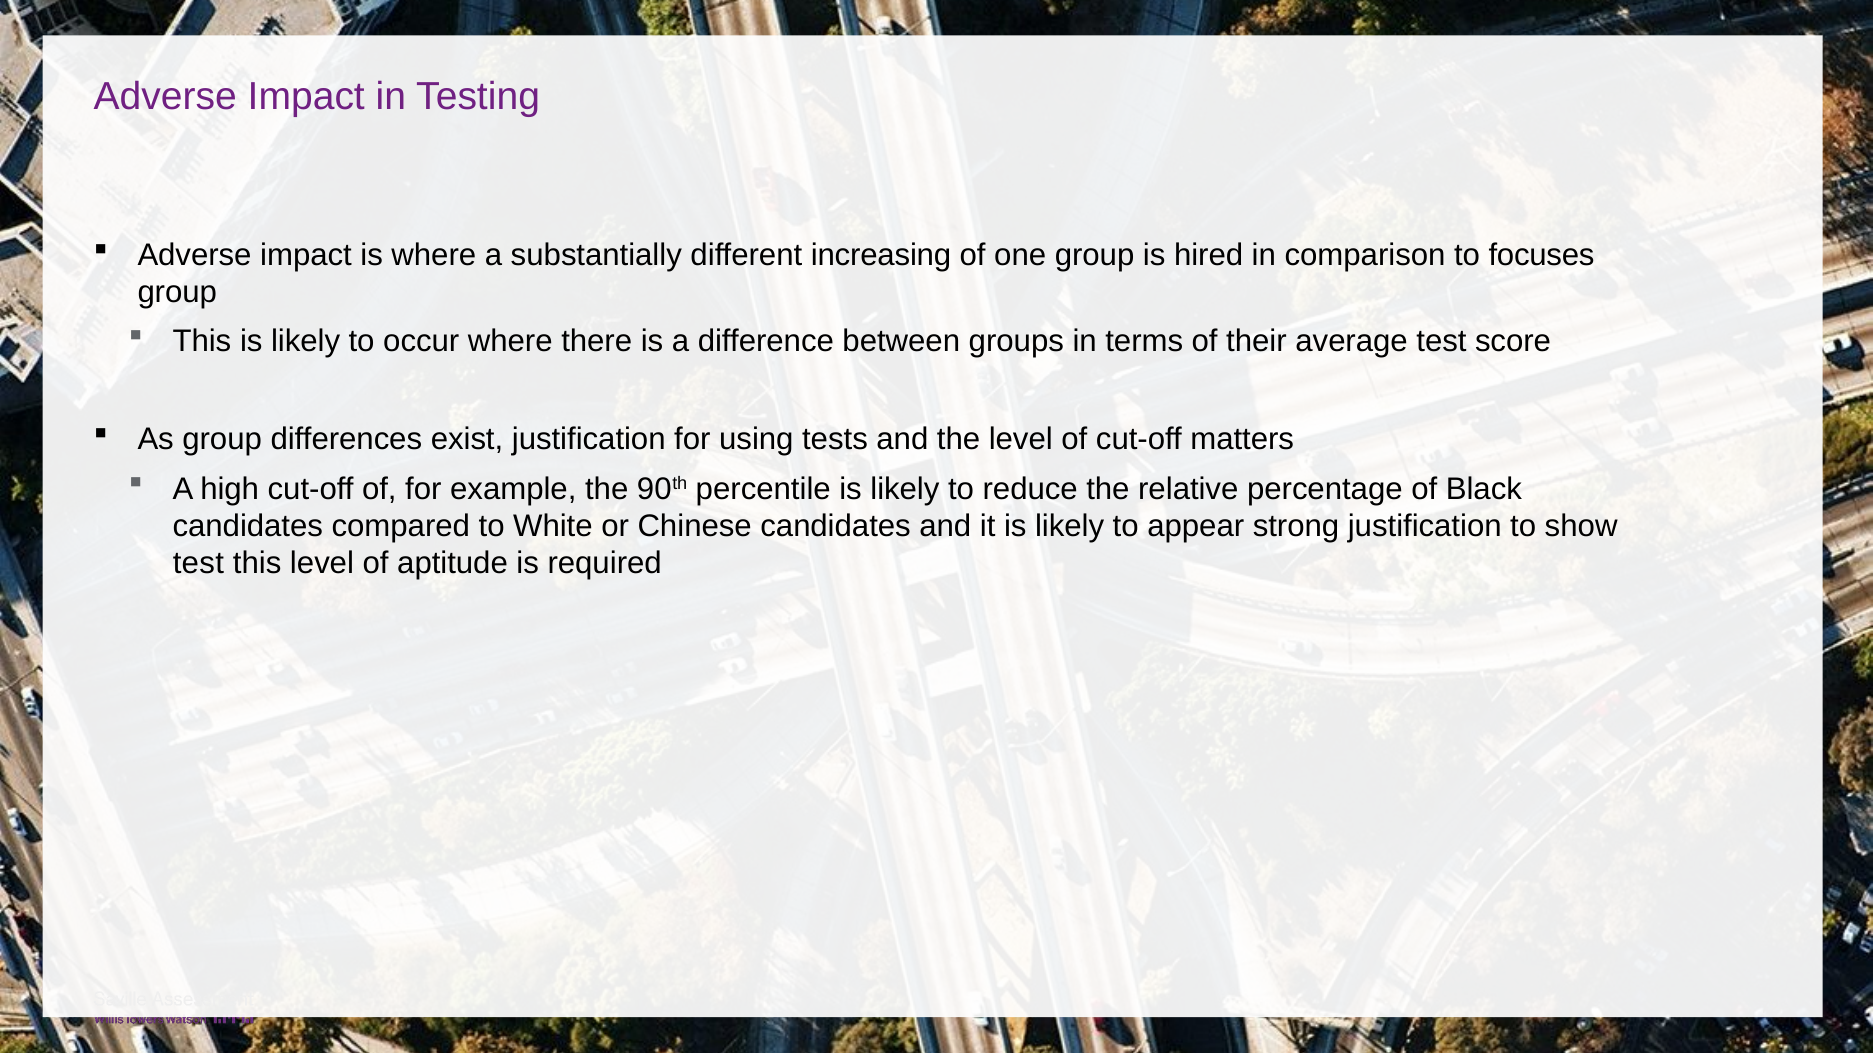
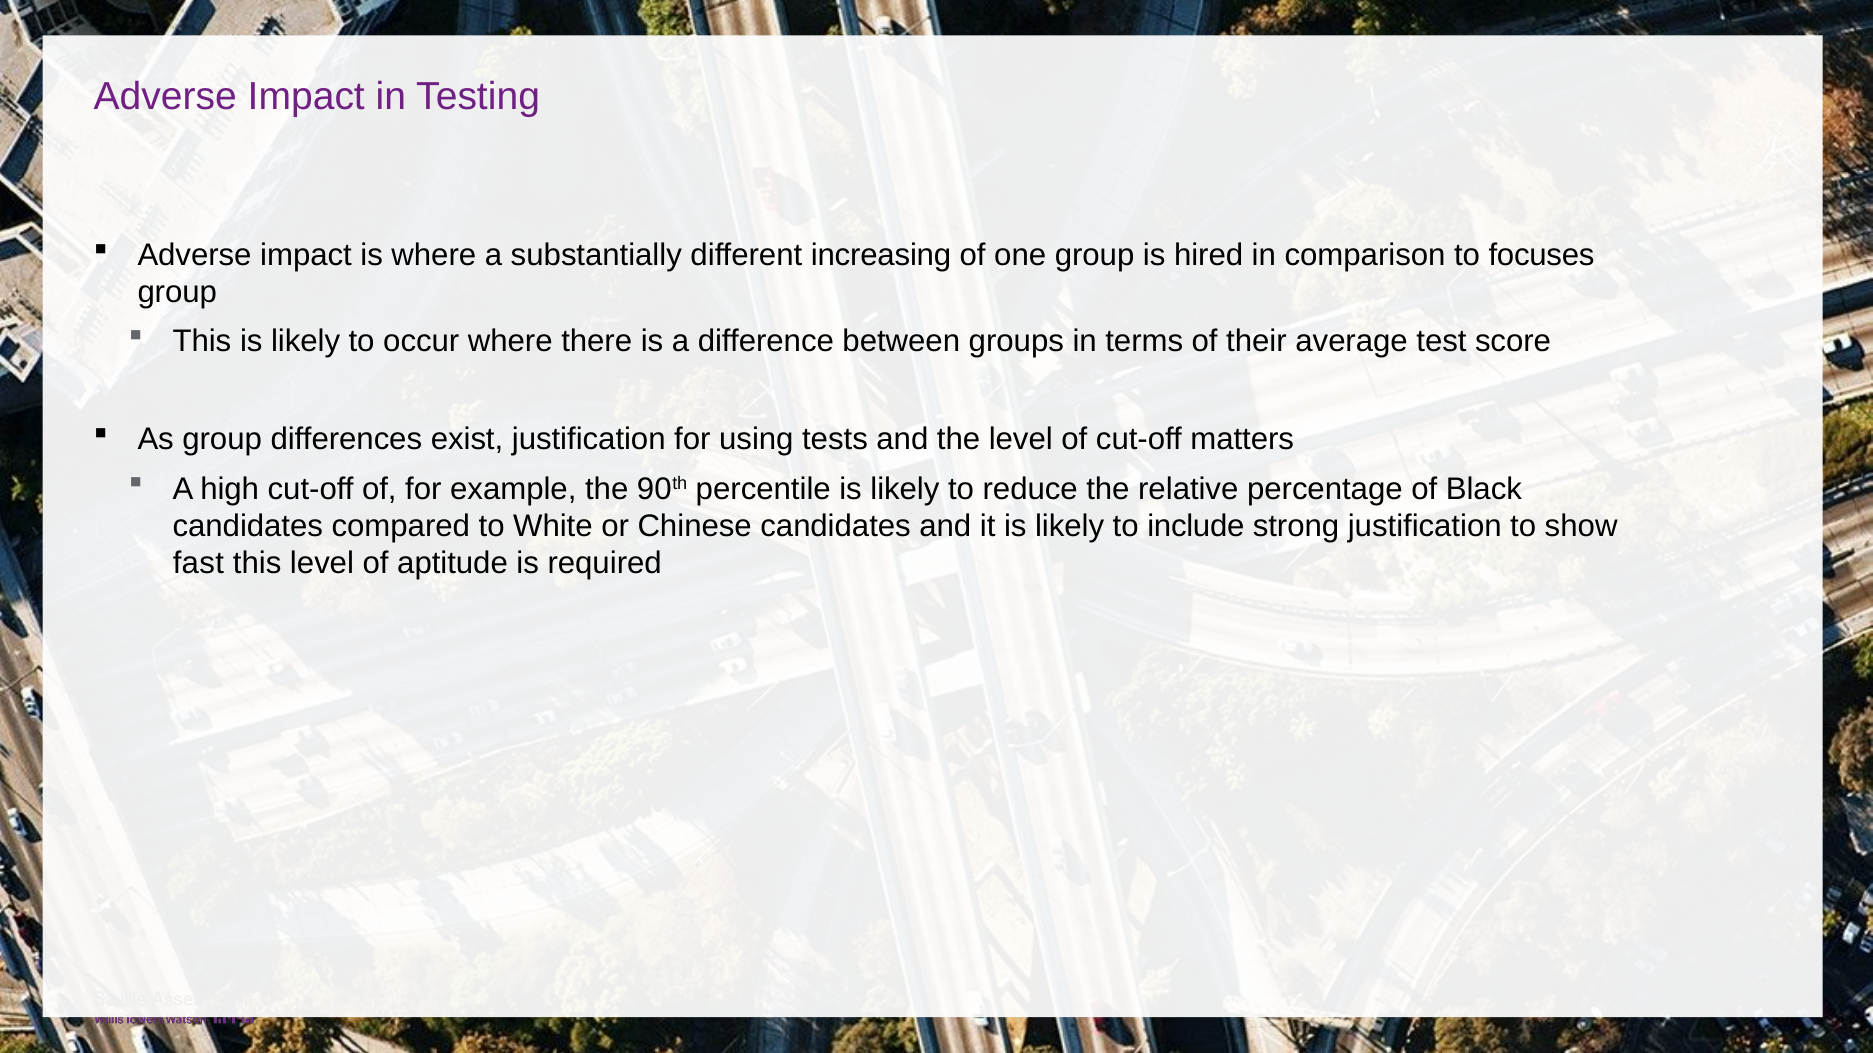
appear: appear -> include (1196, 527)
test: test -> fast (198, 564)
